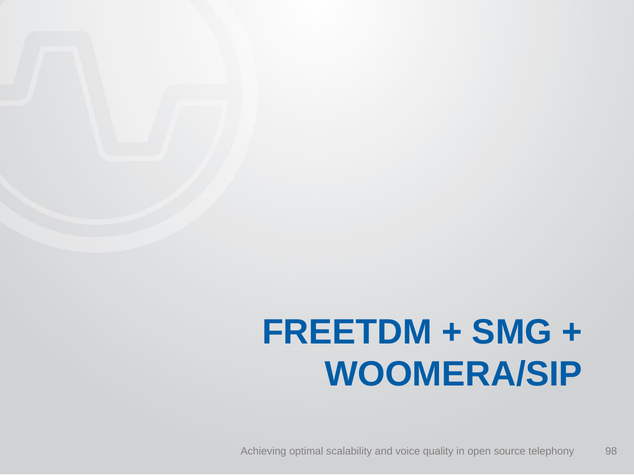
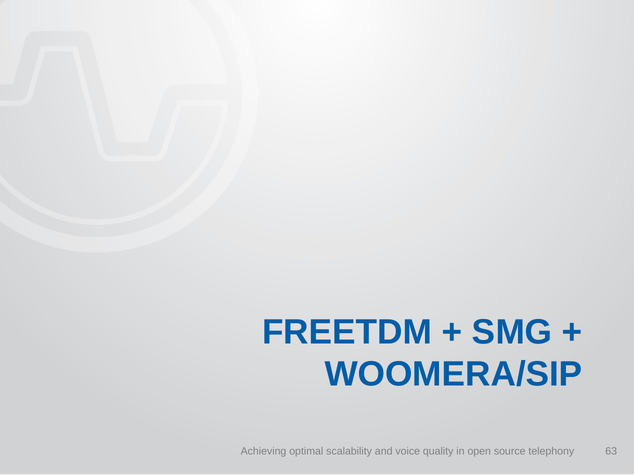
98: 98 -> 63 (611, 452)
